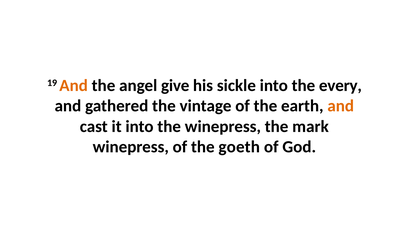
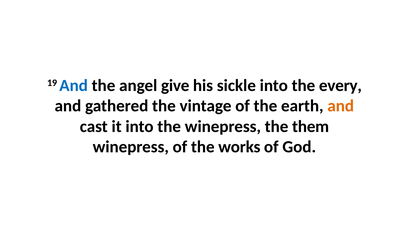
And colour: orange -> blue (74, 86)
mark: mark -> them (311, 126)
goeth: goeth -> works (239, 147)
